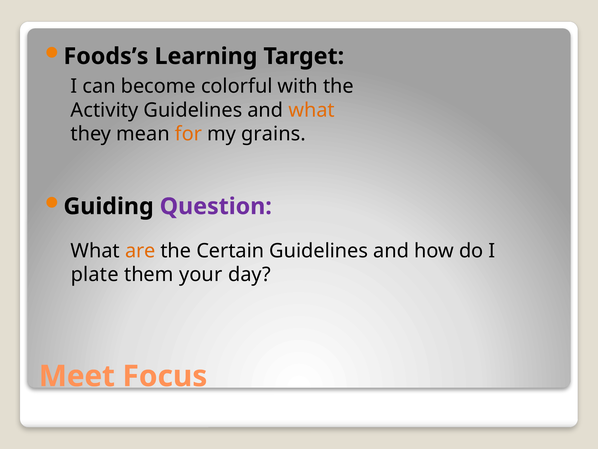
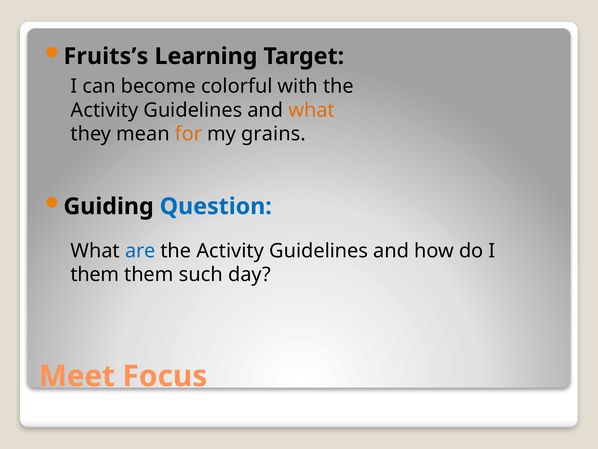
Foods’s: Foods’s -> Fruits’s (106, 56)
Question colour: purple -> blue (216, 206)
are colour: orange -> blue (140, 250)
Certain: Certain -> Activity (230, 250)
plate: plate -> them (95, 274)
your: your -> such (201, 274)
